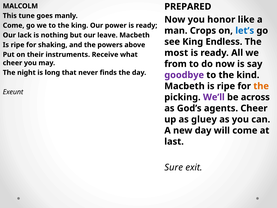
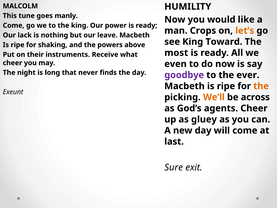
PREPARED: PREPARED -> HUMILITY (188, 7)
honor: honor -> would (221, 20)
let’s colour: blue -> orange (245, 31)
Endless: Endless -> Toward (224, 42)
from: from -> even (176, 64)
kind: kind -> ever (248, 75)
We’ll colour: purple -> orange (214, 97)
